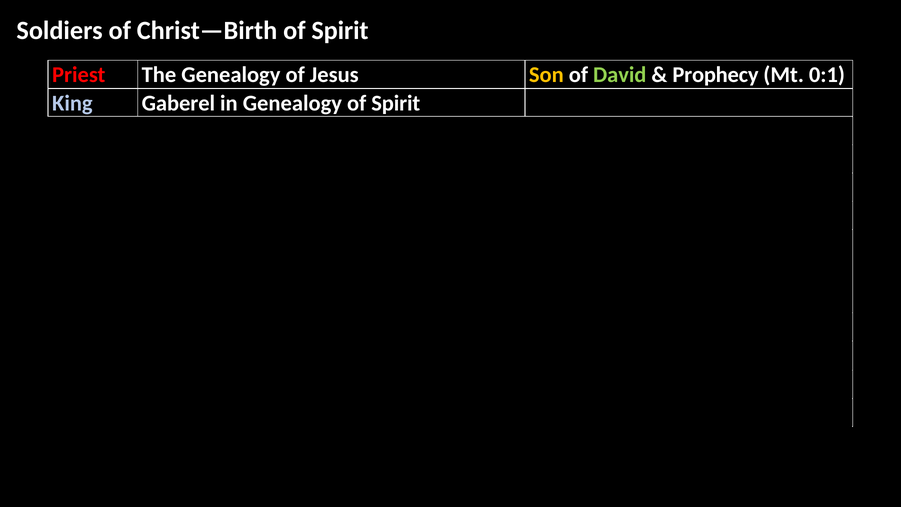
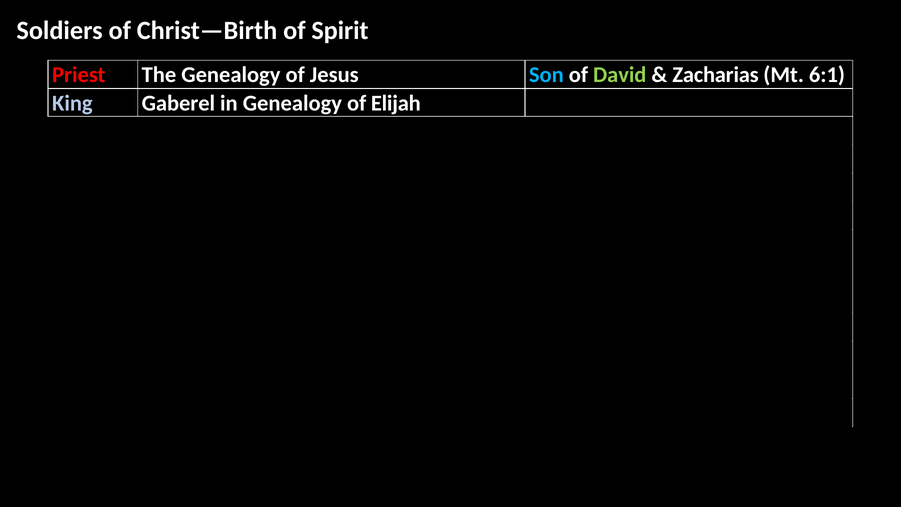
Son colour: yellow -> light blue (546, 75)
Prophecy: Prophecy -> Zacharias (716, 75)
0:1: 0:1 -> 6:1 (827, 75)
Genealogy of Spirit: Spirit -> Elijah (396, 103)
